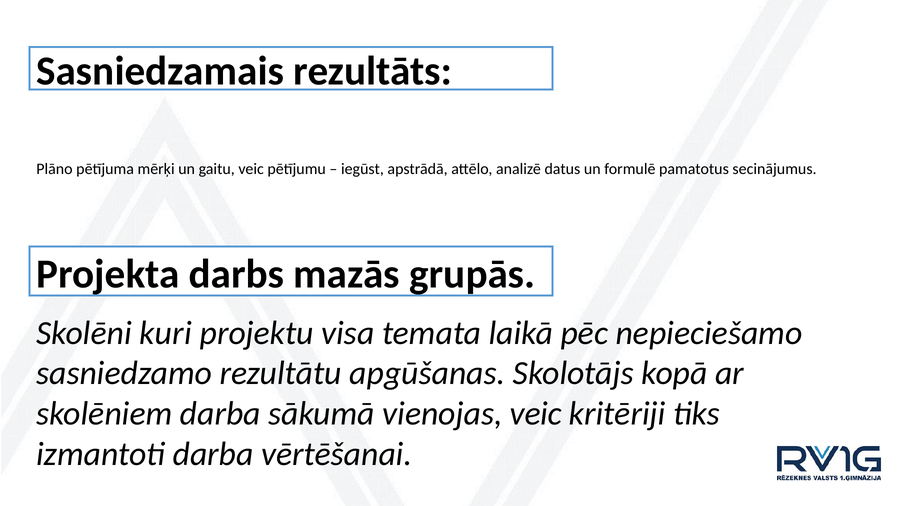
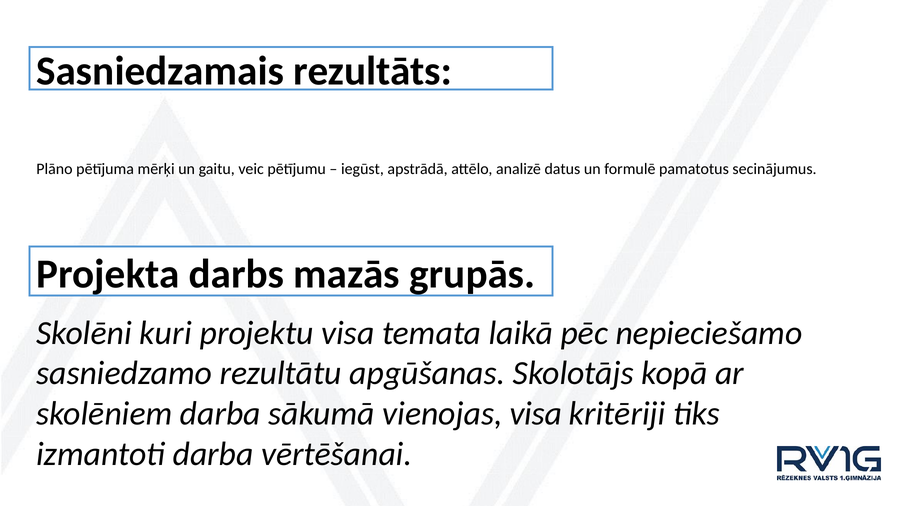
vienojas veic: veic -> visa (536, 414)
